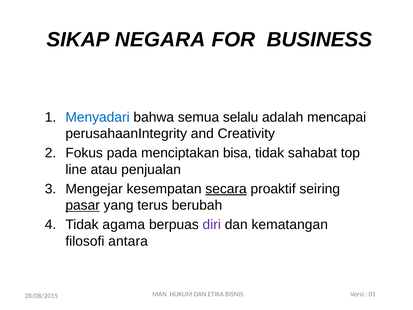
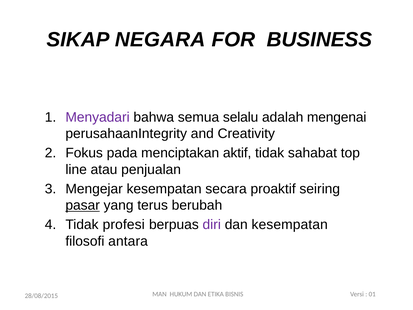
Menyadari colour: blue -> purple (98, 117)
mencapai: mencapai -> mengenai (337, 117)
bisa: bisa -> aktif (237, 153)
secara underline: present -> none (226, 189)
agama: agama -> profesi (124, 224)
dan kematangan: kematangan -> kesempatan (290, 224)
